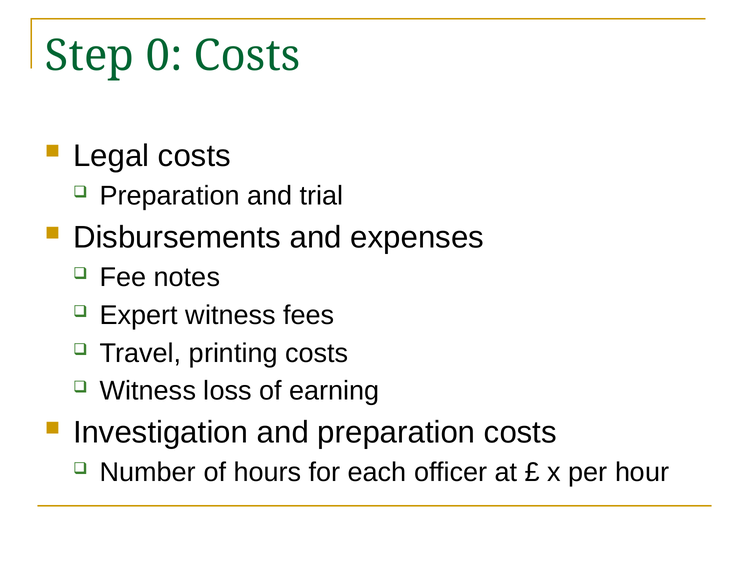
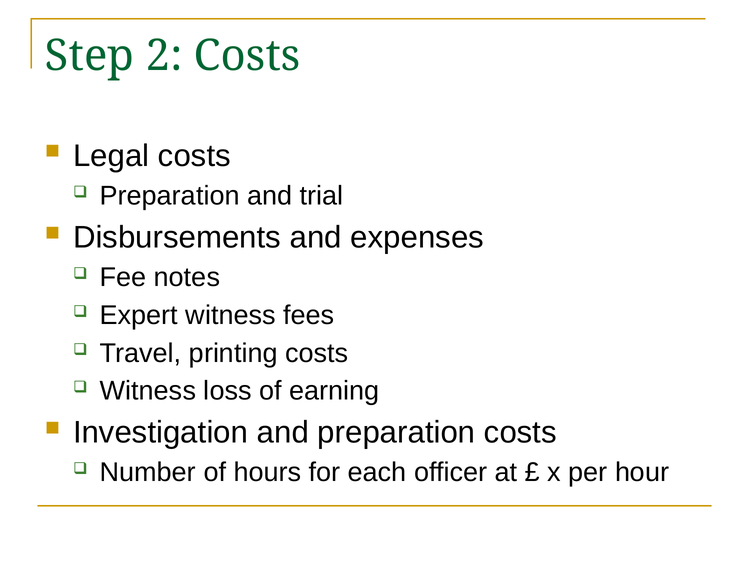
0: 0 -> 2 (164, 56)
